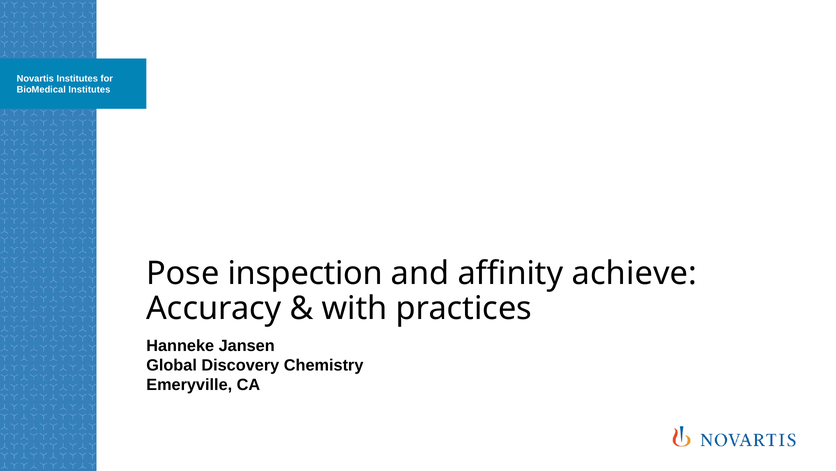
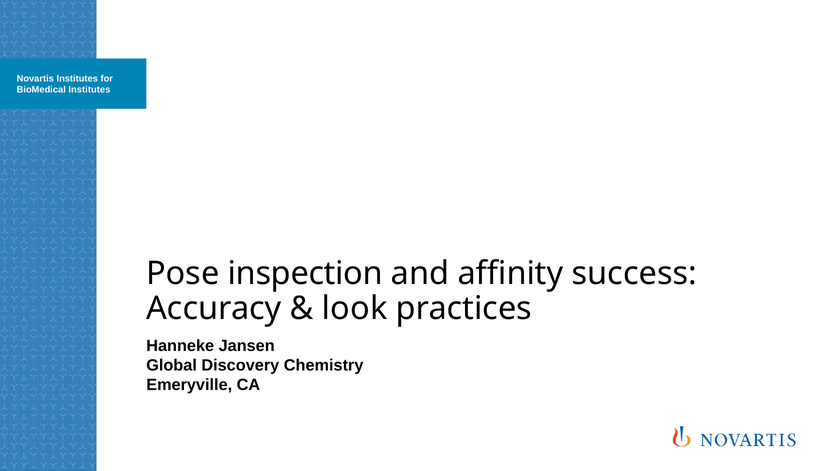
achieve: achieve -> success (634, 273)
with: with -> look (355, 308)
